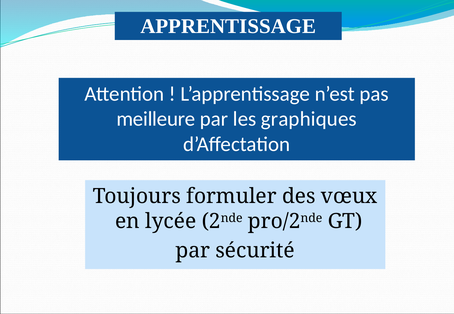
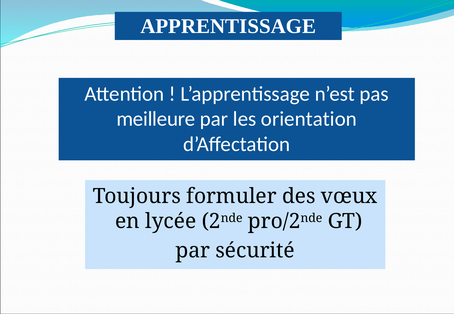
graphiques: graphiques -> orientation (309, 119)
